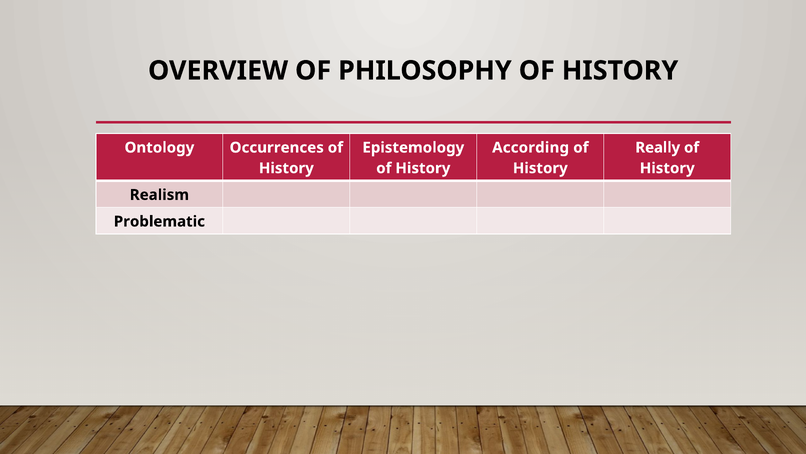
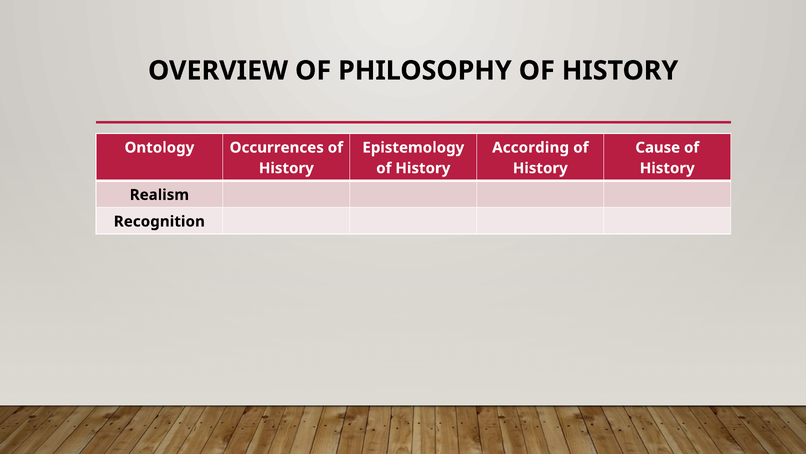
Really: Really -> Cause (658, 147)
Problematic: Problematic -> Recognition (159, 221)
